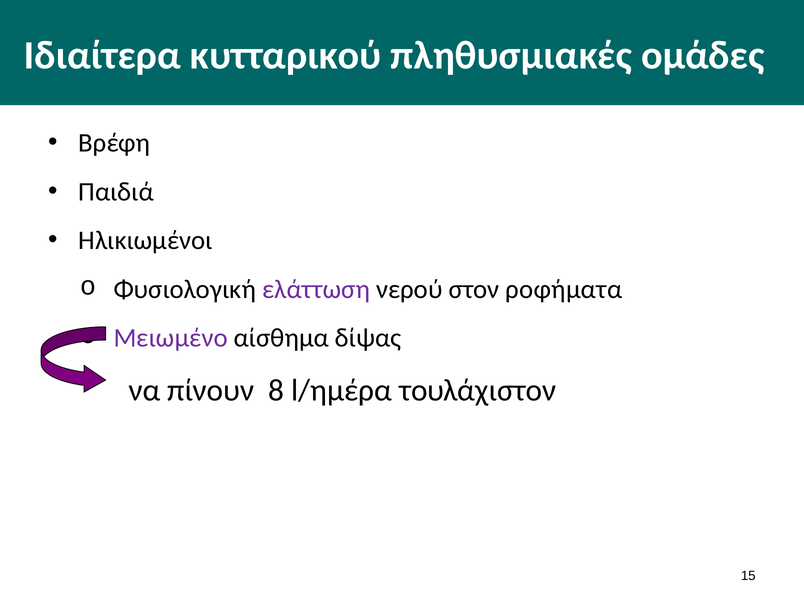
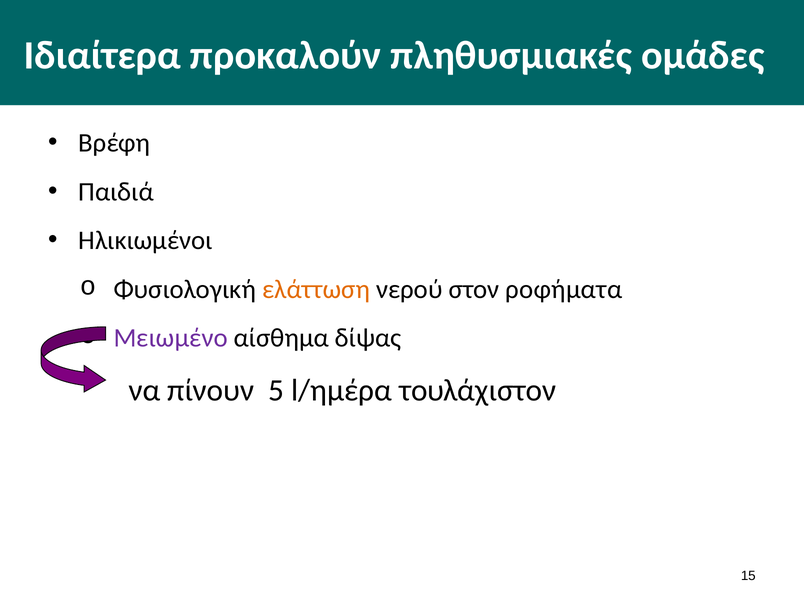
κυτταρικού: κυτταρικού -> προκαλούν (286, 55)
ελάττωση colour: purple -> orange (316, 289)
8: 8 -> 5 (276, 390)
